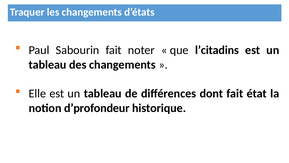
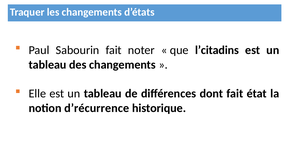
d’profondeur: d’profondeur -> d’récurrence (97, 108)
